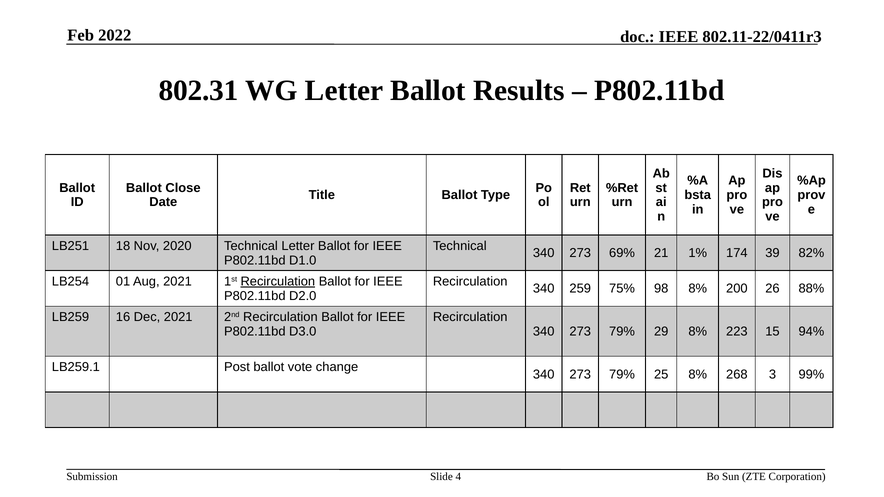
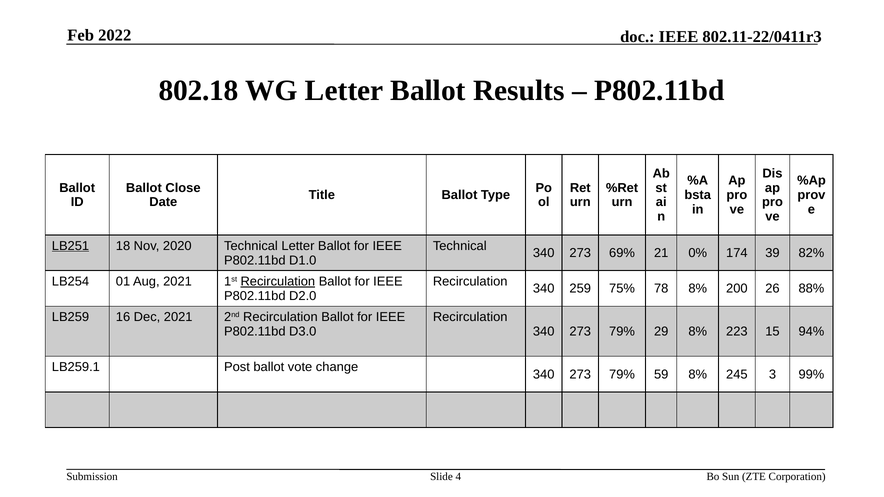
802.31: 802.31 -> 802.18 (199, 90)
LB251 underline: none -> present (70, 246)
1%: 1% -> 0% (698, 253)
98: 98 -> 78 (661, 289)
25: 25 -> 59 (661, 375)
268: 268 -> 245 (737, 375)
